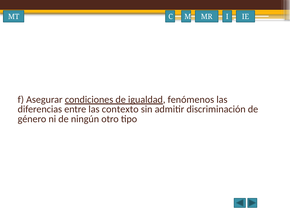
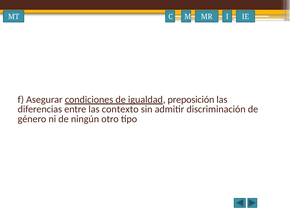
fenómenos: fenómenos -> preposición (191, 99)
